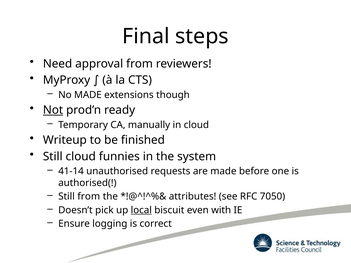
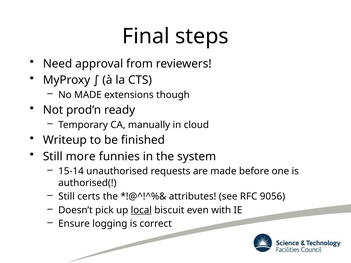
Not underline: present -> none (53, 110)
Still cloud: cloud -> more (81, 157)
41-14: 41-14 -> 15-14 (71, 171)
Still from: from -> certs (89, 197)
7050: 7050 -> 9056 (272, 197)
